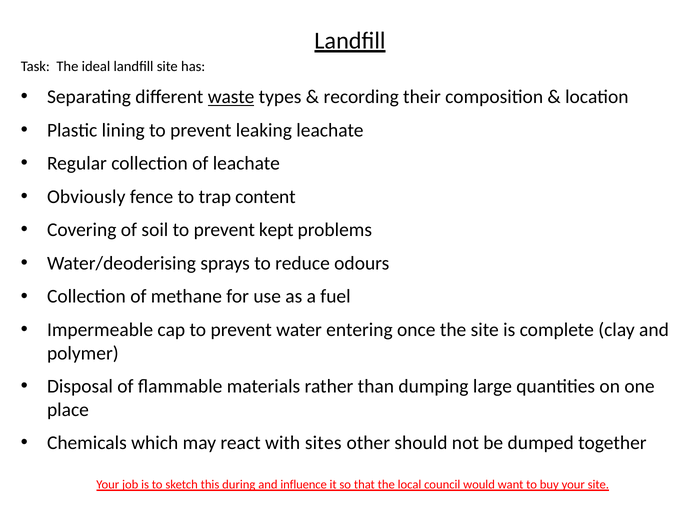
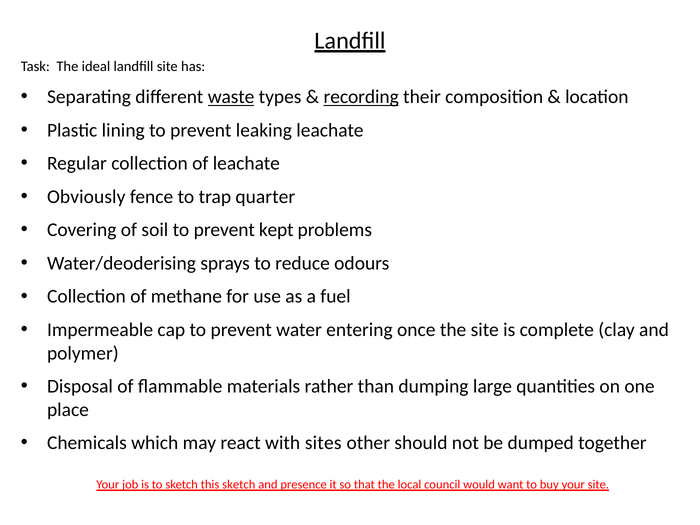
recording underline: none -> present (361, 97)
content: content -> quarter (265, 197)
this during: during -> sketch (239, 485)
influence: influence -> presence (304, 485)
